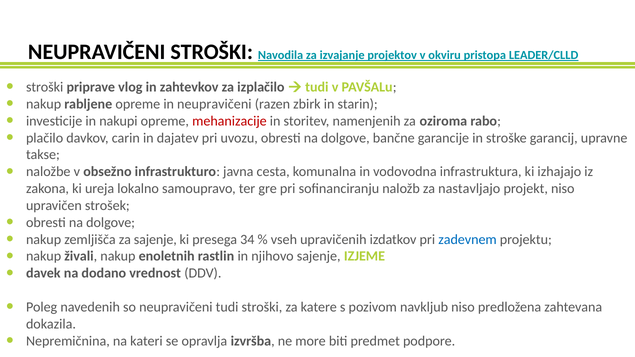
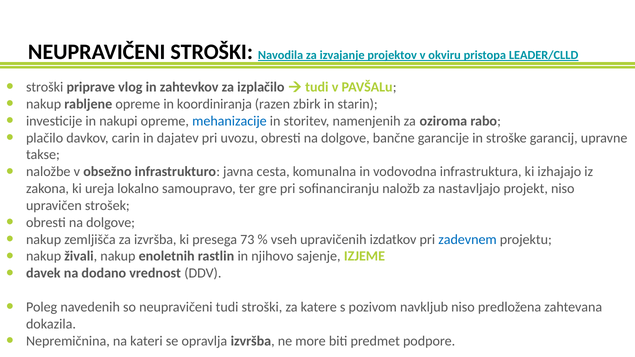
in neupravičeni: neupravičeni -> koordiniranja (214, 104)
mehanizacije colour: red -> blue (229, 121)
za sajenje: sajenje -> izvršba (155, 240)
34: 34 -> 73 (247, 240)
